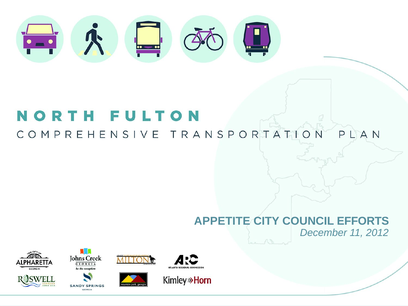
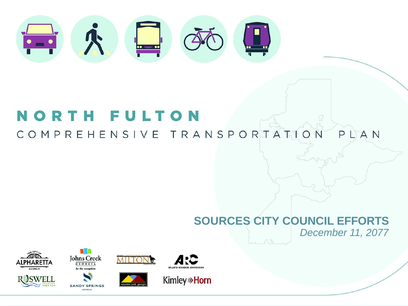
APPETITE: APPETITE -> SOURCES (222, 221)
2012: 2012 -> 2077 (377, 233)
